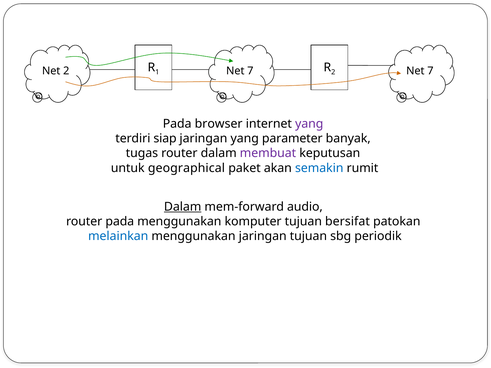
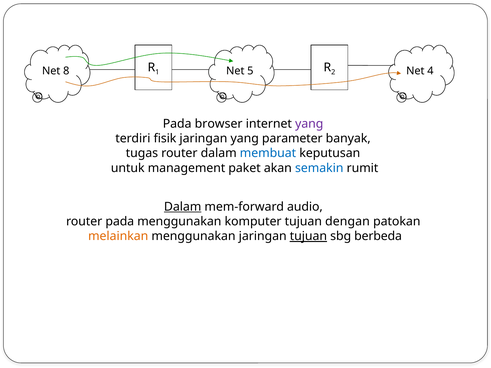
Net 2: 2 -> 8 (66, 71)
7: 7 -> 5 (250, 71)
7: 7 -> 4 (430, 71)
siap: siap -> fisik (165, 139)
membuat colour: purple -> blue (268, 153)
geographical: geographical -> management (187, 168)
bersifat: bersifat -> dengan (347, 222)
melainkan colour: blue -> orange (118, 236)
tujuan underline: none -> present (308, 236)
periodik: periodik -> berbeda (378, 236)
